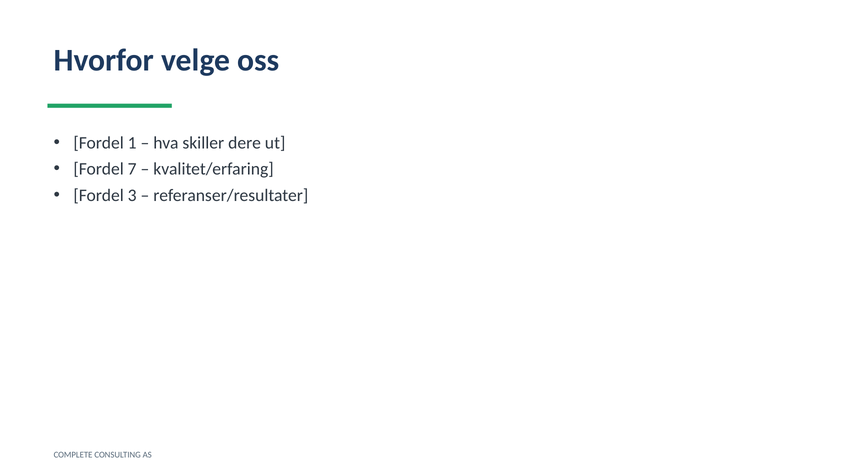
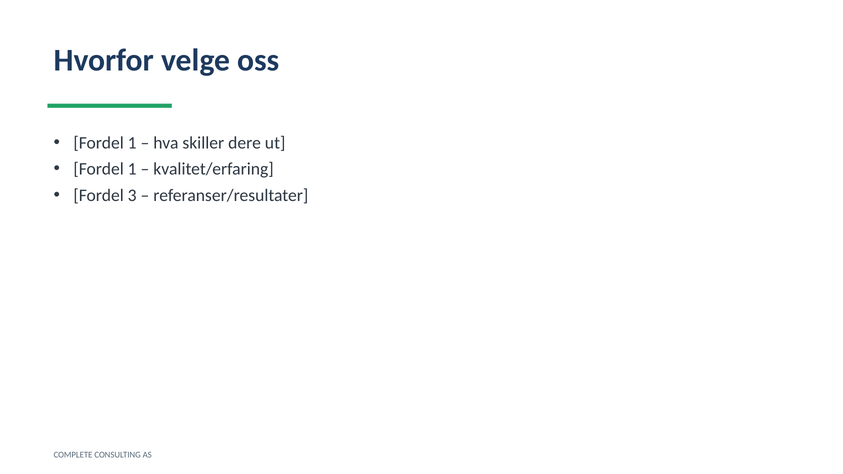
7: 7 -> 1 (132, 169)
